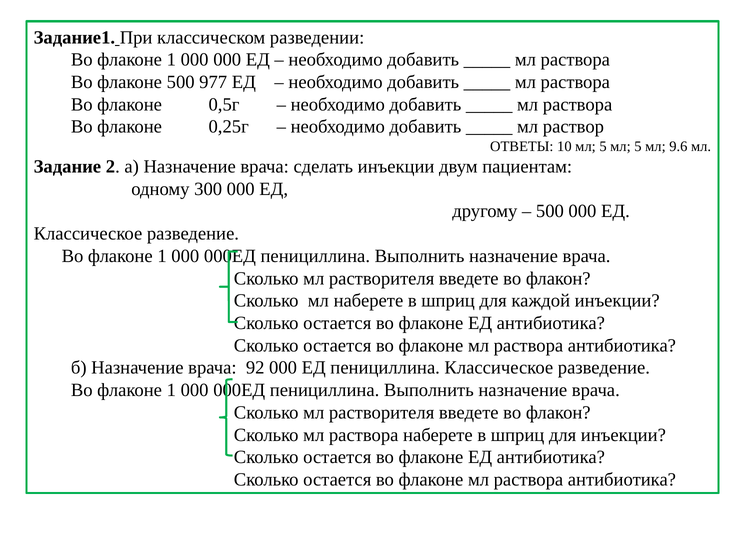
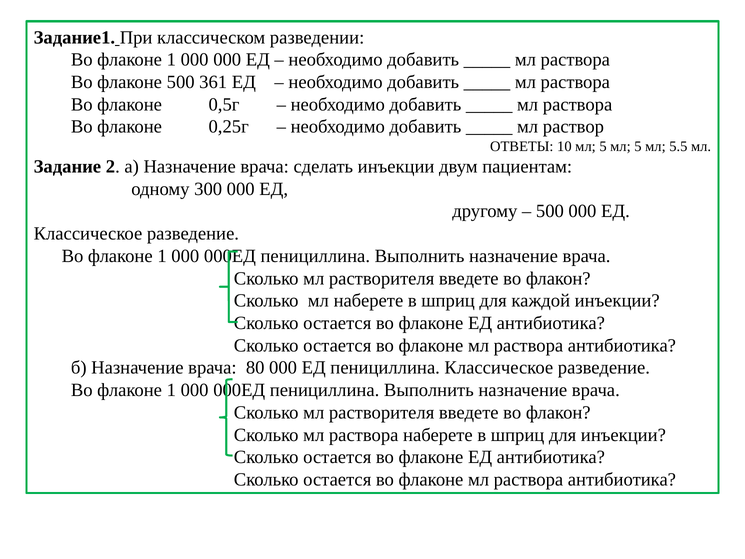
977: 977 -> 361 (213, 82)
9.6: 9.6 -> 5.5 (678, 146)
92: 92 -> 80 (255, 368)
